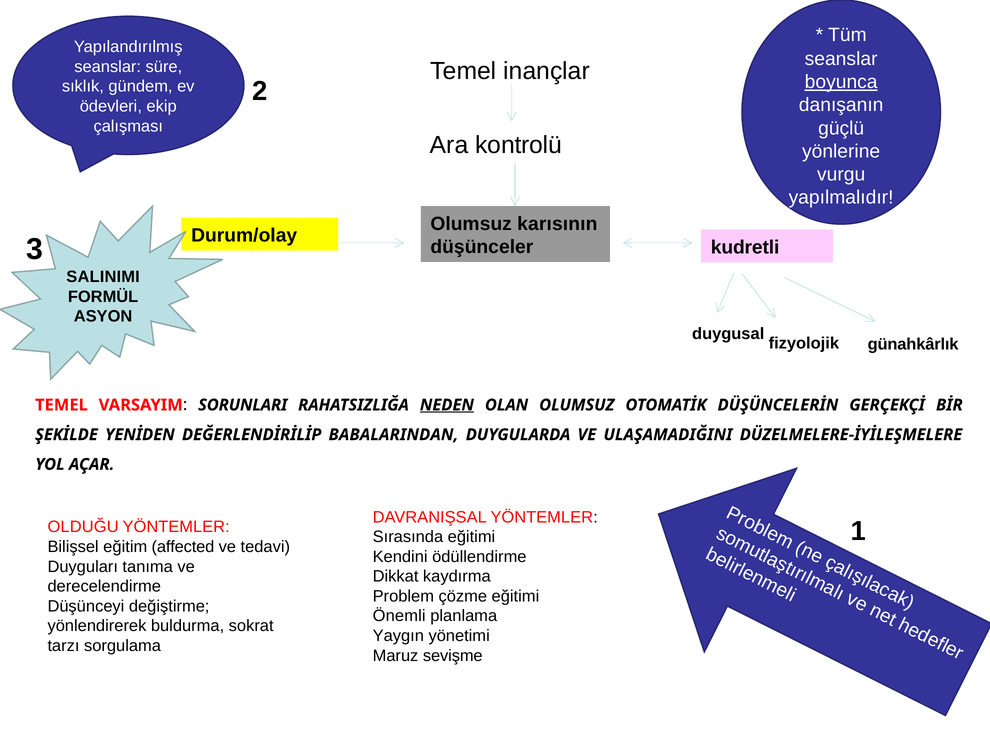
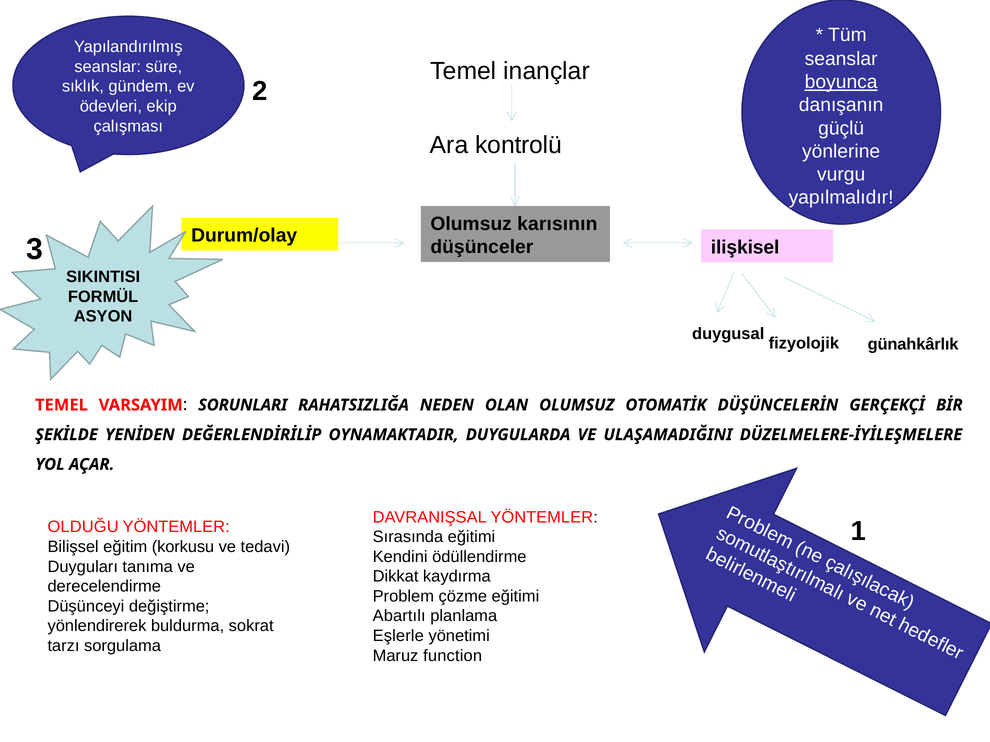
kudretli: kudretli -> ilişkisel (745, 247)
SALINIMI: SALINIMI -> SIKINTISI (103, 277)
NEDEN underline: present -> none (447, 405)
BABALARINDAN: BABALARINDAN -> OYNAMAKTADIR (394, 435)
affected: affected -> korkusu (183, 547)
Önemli: Önemli -> Abartılı (399, 616)
Yaygın: Yaygın -> Eşlerle (398, 636)
sevişme: sevişme -> function (453, 656)
